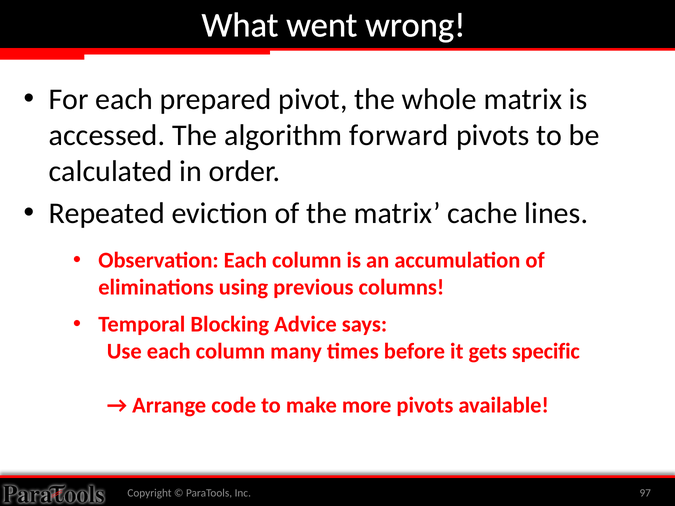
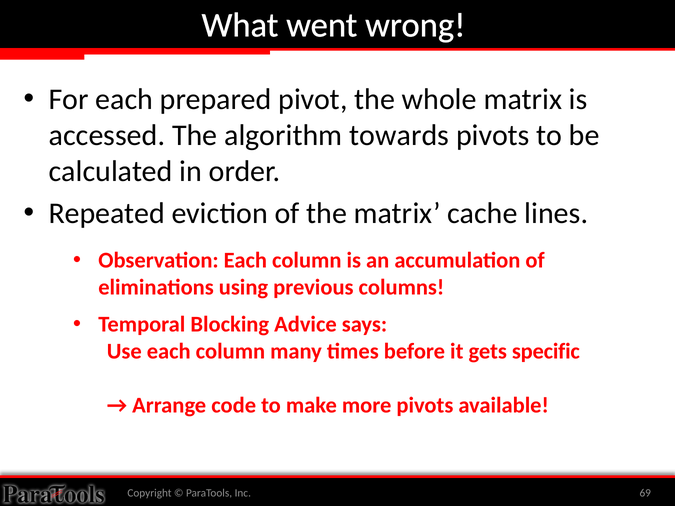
forward: forward -> towards (399, 136)
97: 97 -> 69 (645, 493)
